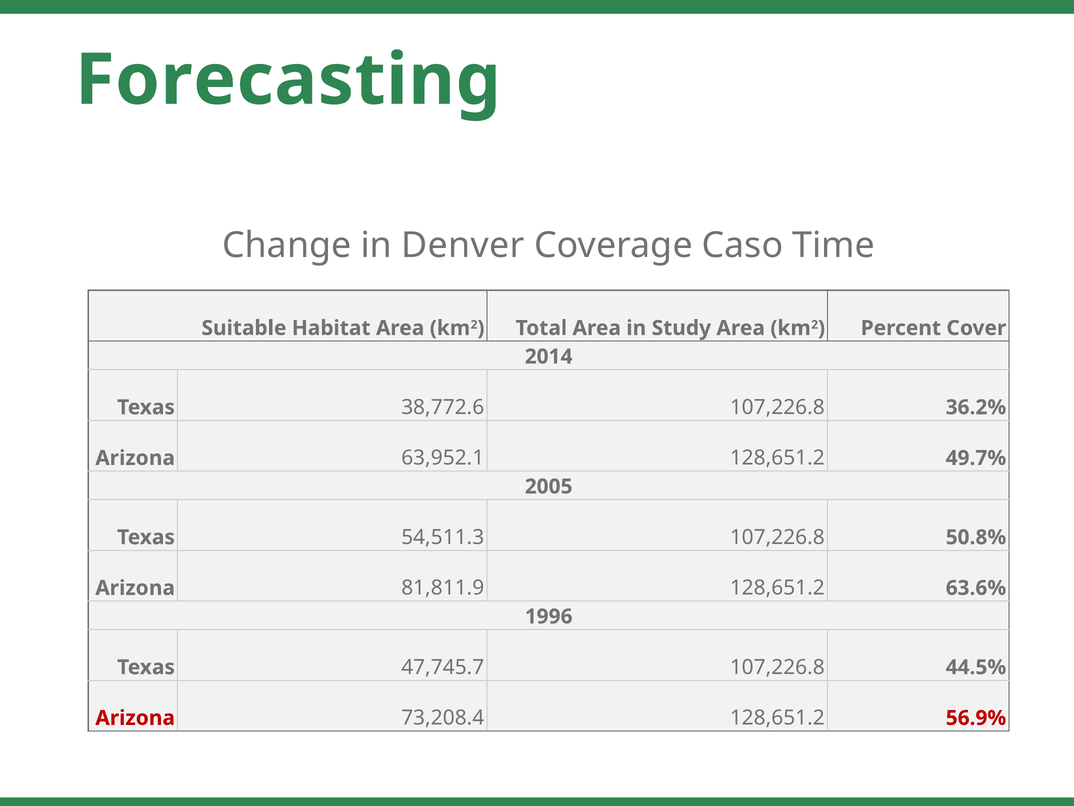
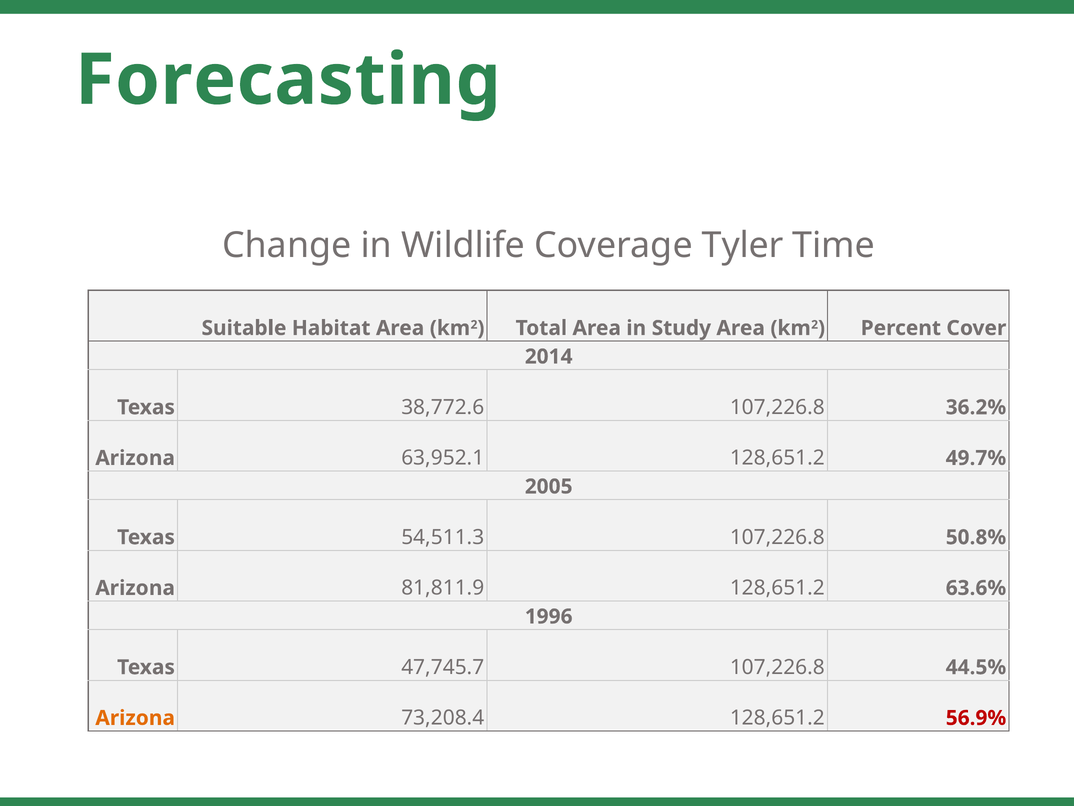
Denver: Denver -> Wildlife (463, 245)
Caso: Caso -> Tyler (743, 245)
Arizona colour: red -> orange (135, 718)
